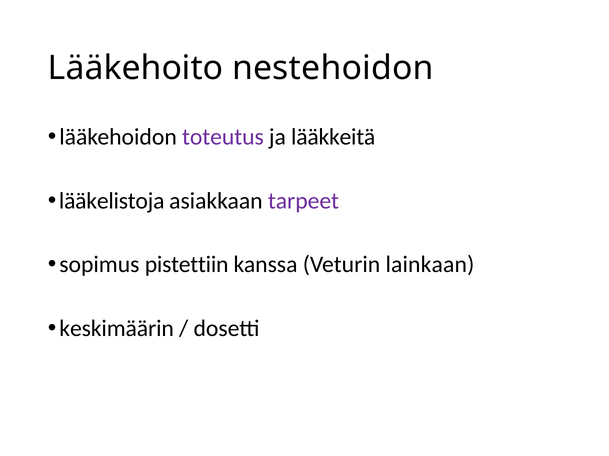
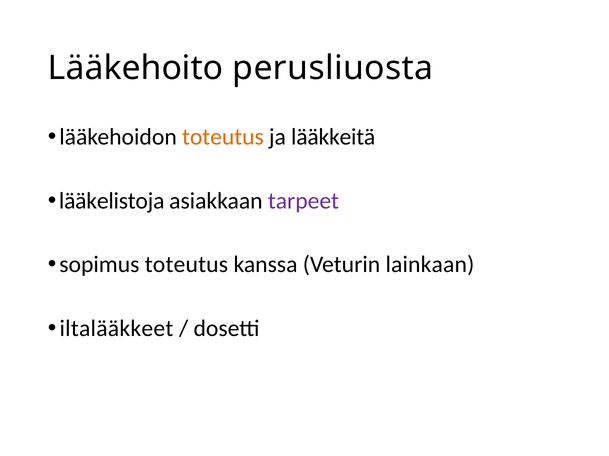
nestehoidon: nestehoidon -> perusliuosta (333, 68)
toteutus colour: purple -> orange (223, 137)
sopimus pistettiin: pistettiin -> toteutus (186, 265)
keskimäärin: keskimäärin -> iltalääkkeet (116, 329)
